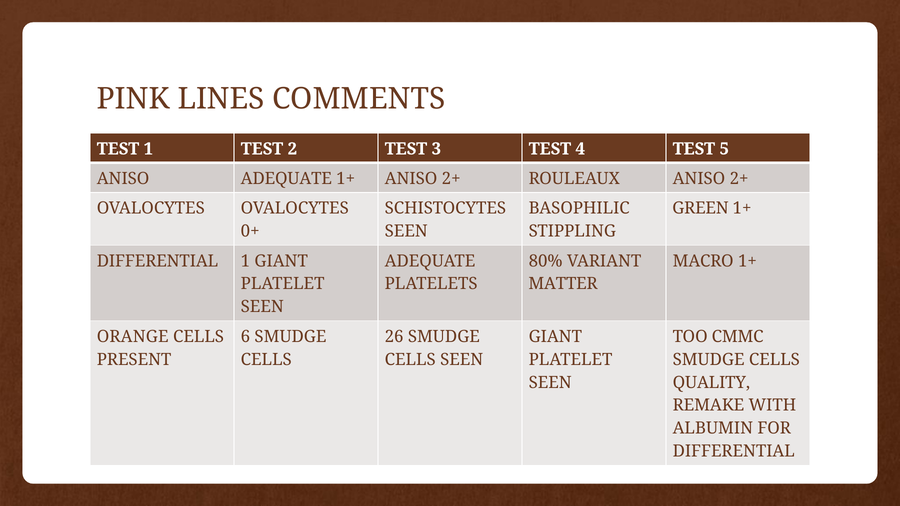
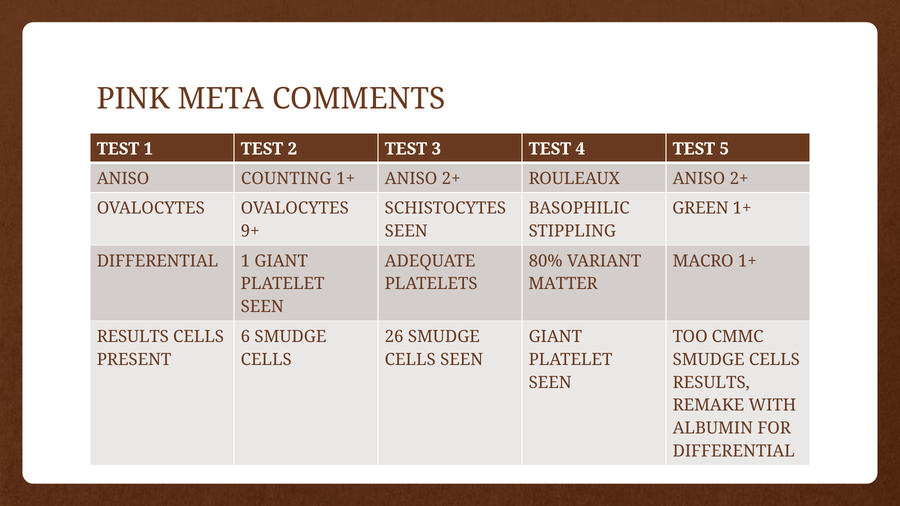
LINES: LINES -> META (221, 99)
ANISO ADEQUATE: ADEQUATE -> COUNTING (286, 179)
0+: 0+ -> 9+ (250, 231)
ORANGE: ORANGE -> RESULTS (133, 337)
QUALITY: QUALITY -> RESULTS (711, 383)
